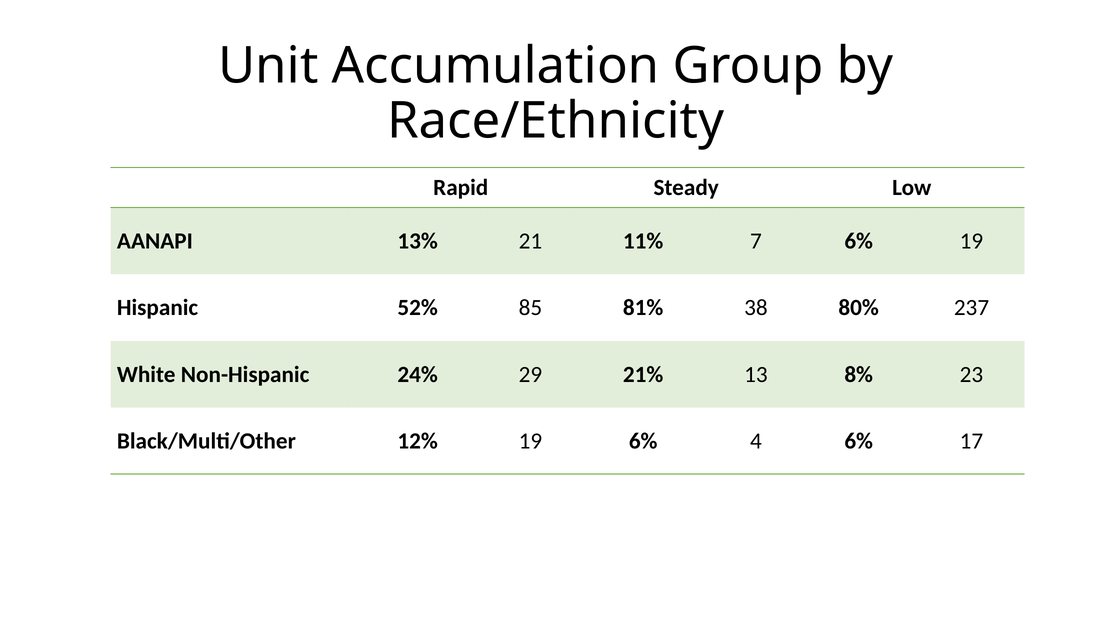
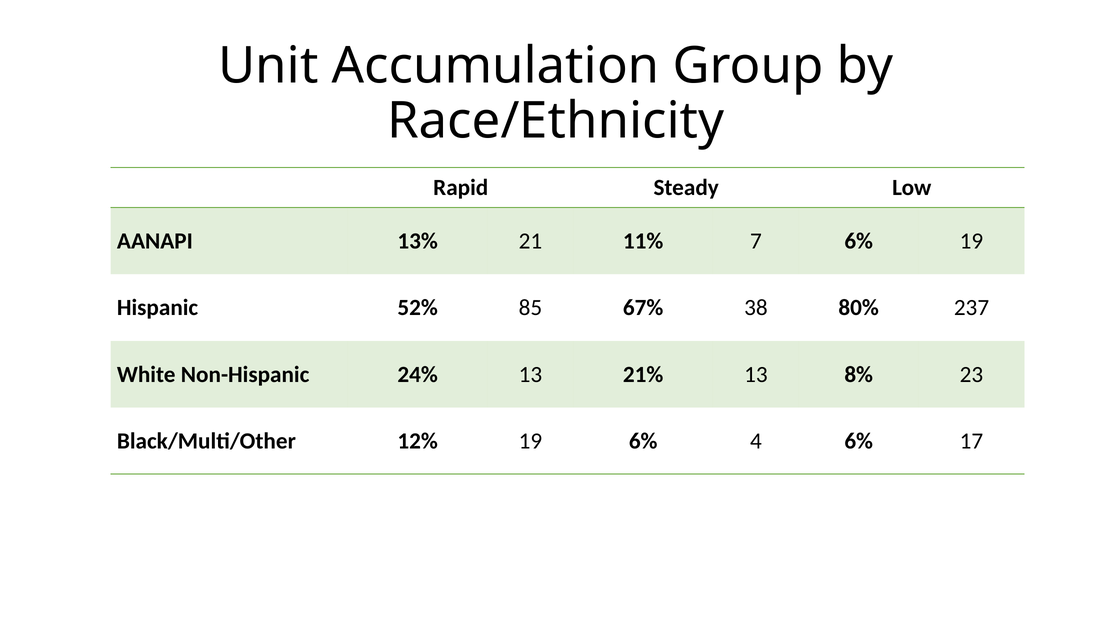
81%: 81% -> 67% (643, 308)
24% 29: 29 -> 13 (530, 375)
